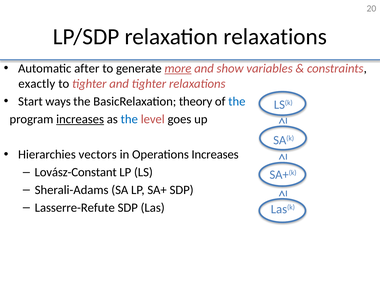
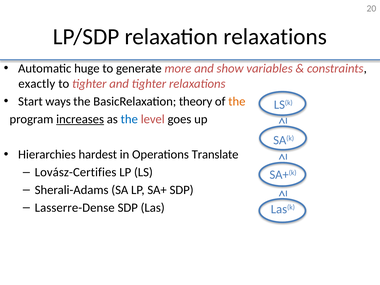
after: after -> huge (87, 68)
more underline: present -> none (178, 68)
the colour: blue -> orange (237, 101)
vectors: vectors -> hardest (98, 155)
Operations Increases: Increases -> Translate (215, 155)
Lovász-Constant: Lovász-Constant -> Lovász-Certifies (76, 172)
Lasserre-Refute: Lasserre-Refute -> Lasserre-Dense (75, 208)
